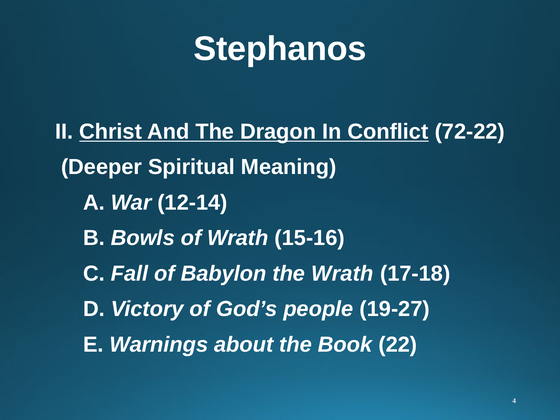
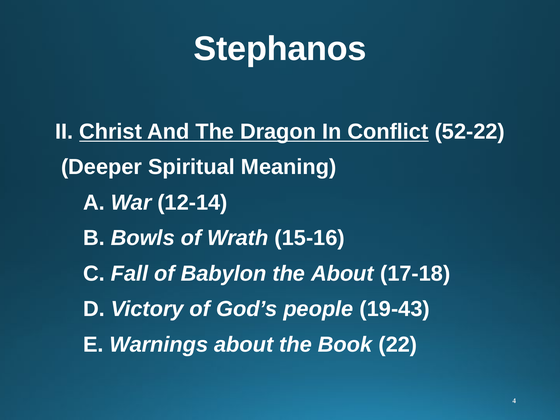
72-22: 72-22 -> 52-22 (470, 132)
the Wrath: Wrath -> About (342, 274)
19-27: 19-27 -> 19-43 (395, 309)
